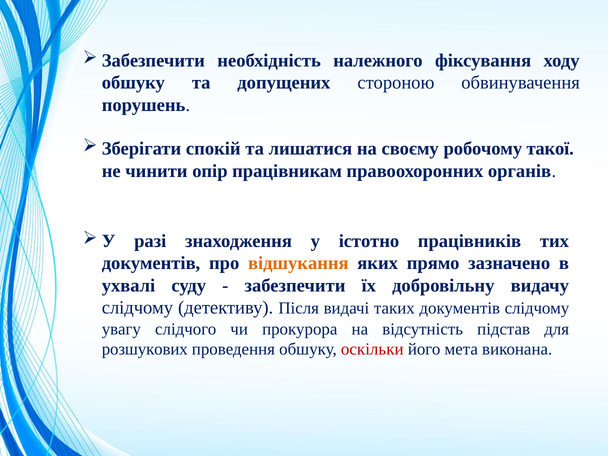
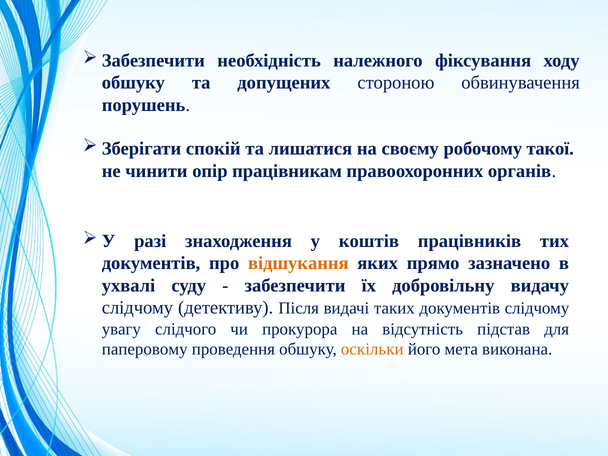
істотно: істотно -> коштів (369, 241)
розшукових: розшукових -> паперовому (145, 349)
оскільки colour: red -> orange (372, 349)
